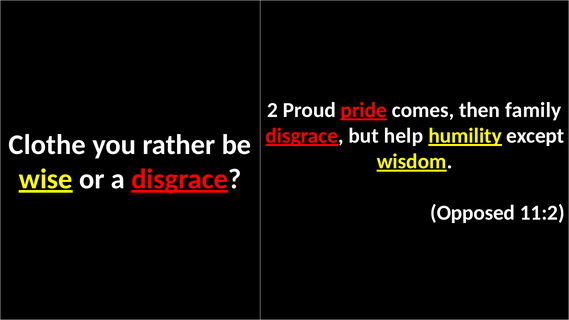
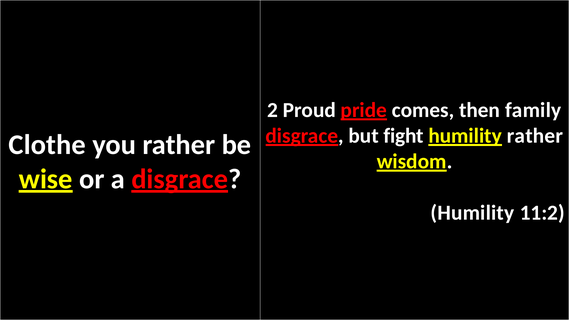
help: help -> fight (404, 136)
except: except -> rather (535, 136)
Opposed: Opposed -> Humility (472, 213)
